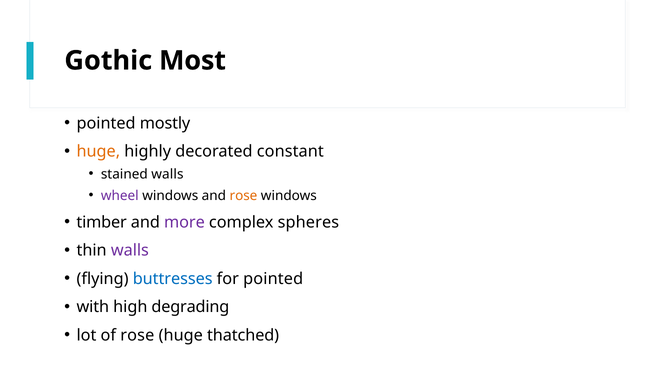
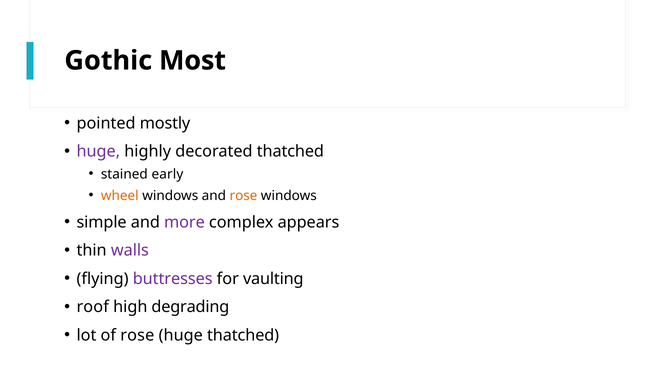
huge colour: orange -> purple (98, 151)
decorated constant: constant -> thatched (290, 151)
stained walls: walls -> early (167, 174)
wheel colour: purple -> orange (120, 195)
timber: timber -> simple (102, 222)
spheres: spheres -> appears (308, 222)
buttresses colour: blue -> purple (173, 279)
for pointed: pointed -> vaulting (273, 279)
with: with -> roof (93, 307)
